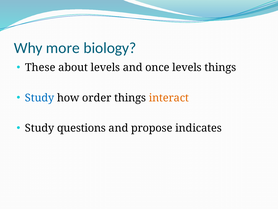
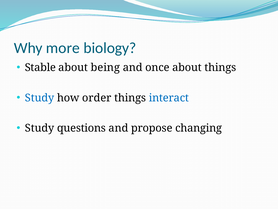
These: These -> Stable (40, 67)
about levels: levels -> being (105, 67)
once levels: levels -> about (187, 67)
interact colour: orange -> blue (169, 98)
indicates: indicates -> changing (199, 128)
